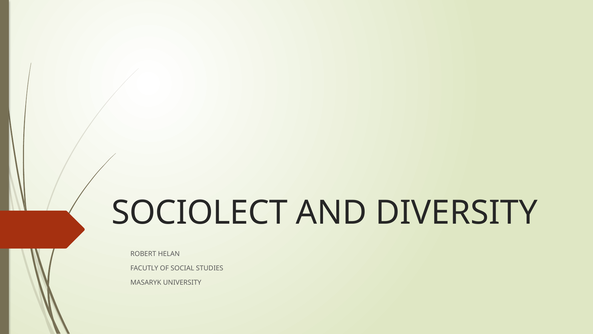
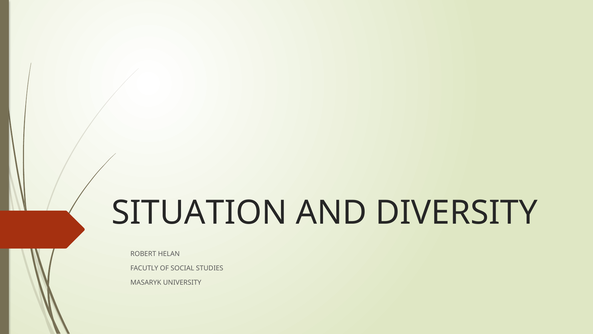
SOCIOLECT: SOCIOLECT -> SITUATION (199, 212)
